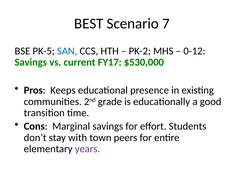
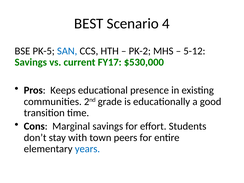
7: 7 -> 4 (166, 24)
0-12: 0-12 -> 5-12 (194, 51)
years colour: purple -> blue (87, 149)
